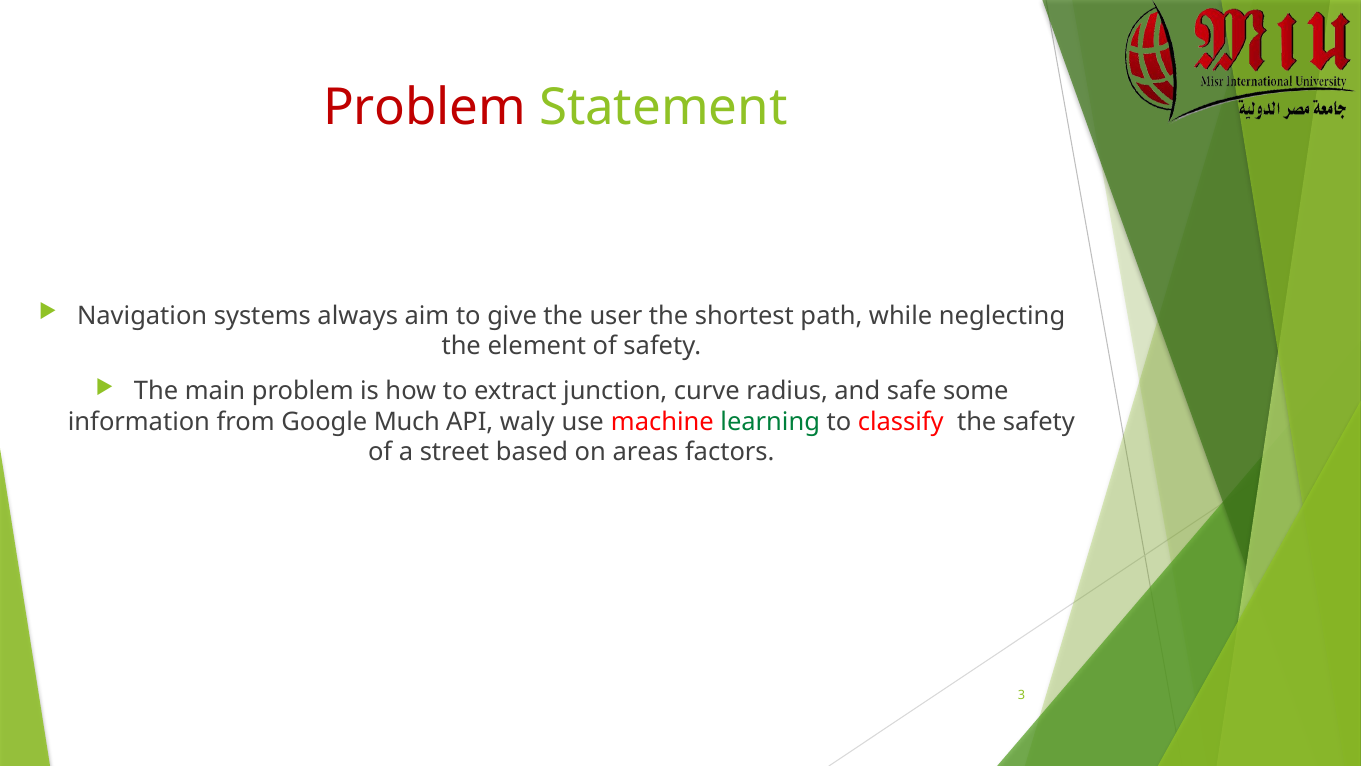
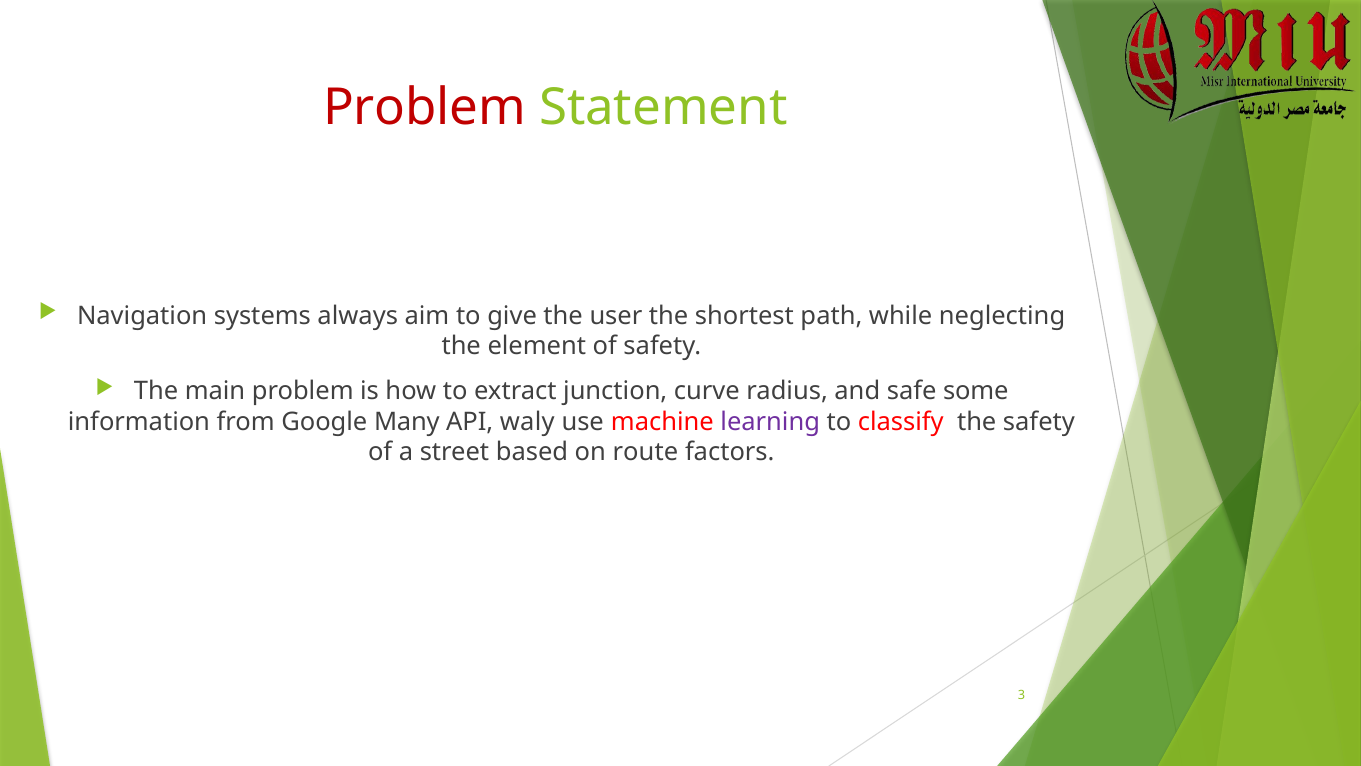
Much: Much -> Many (407, 422)
learning colour: green -> purple (770, 422)
areas: areas -> route (645, 452)
